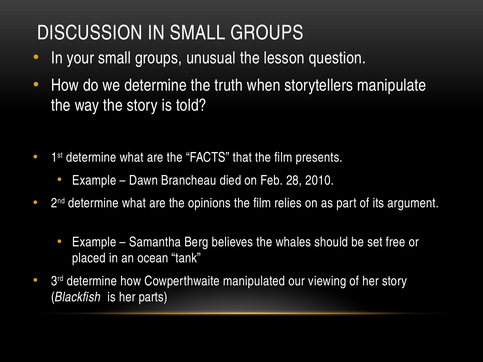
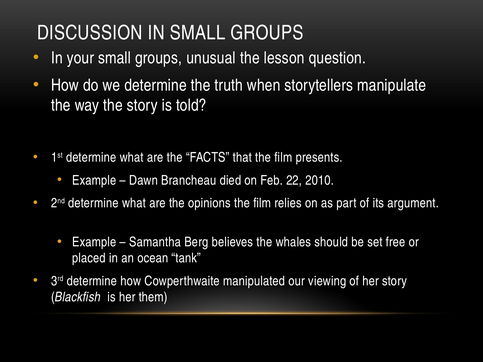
28: 28 -> 22 (294, 180)
parts: parts -> them (153, 297)
